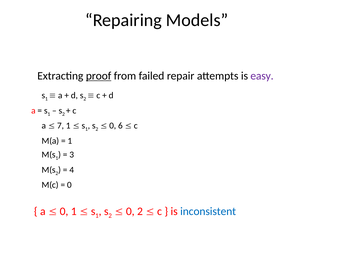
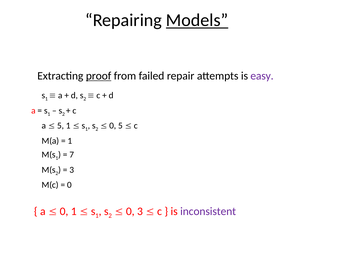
Models underline: none -> present (197, 20)
7: 7 -> 5 (60, 125)
0 6: 6 -> 5 (120, 125)
3: 3 -> 7 (72, 154)
4: 4 -> 3 (72, 169)
0 2: 2 -> 3 (140, 211)
inconsistent colour: blue -> purple (208, 211)
